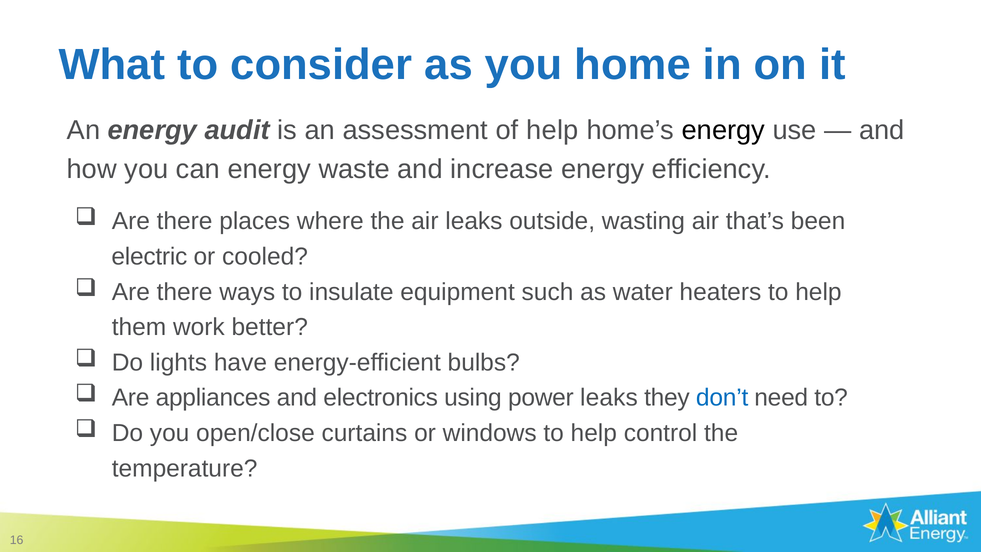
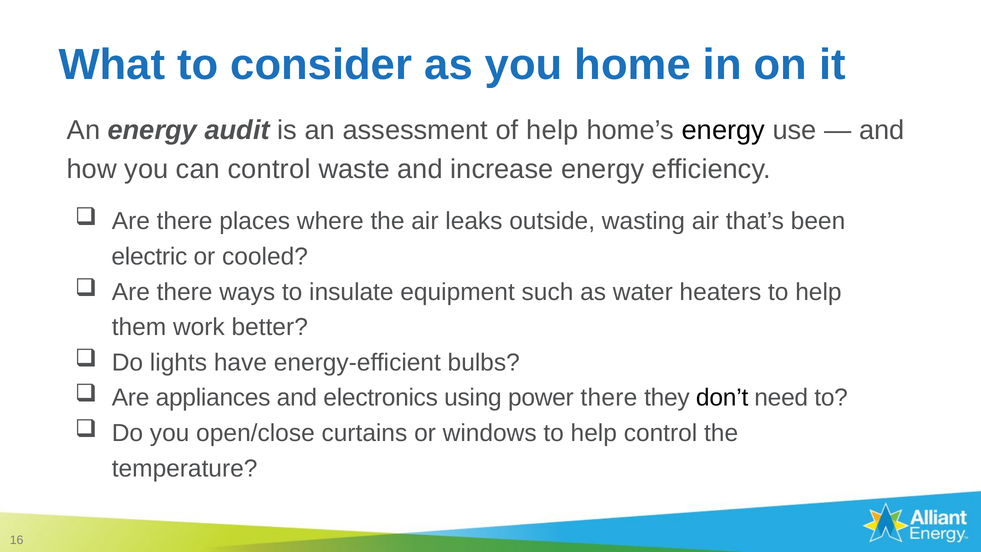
can energy: energy -> control (269, 169)
power leaks: leaks -> there (609, 398)
don’t colour: blue -> black (722, 398)
